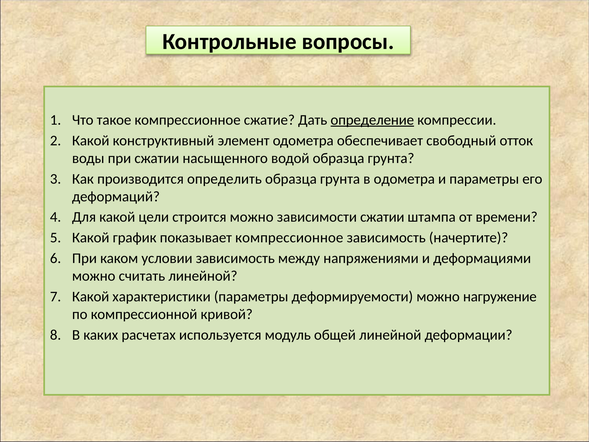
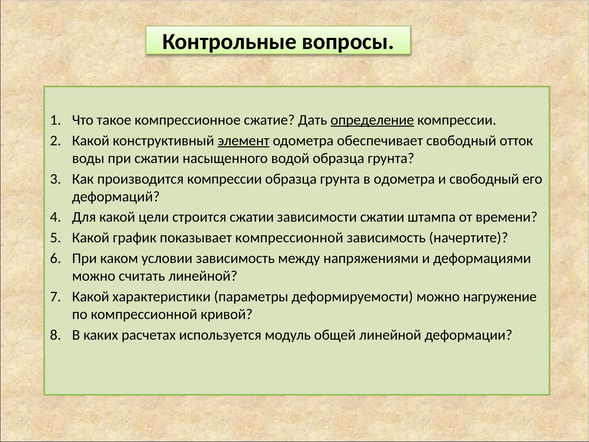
элемент underline: none -> present (244, 140)
производится определить: определить -> компрессии (225, 179)
и параметры: параметры -> свободный (484, 179)
строится можно: можно -> сжатии (252, 217)
показывает компрессионное: компрессионное -> компрессионной (289, 238)
